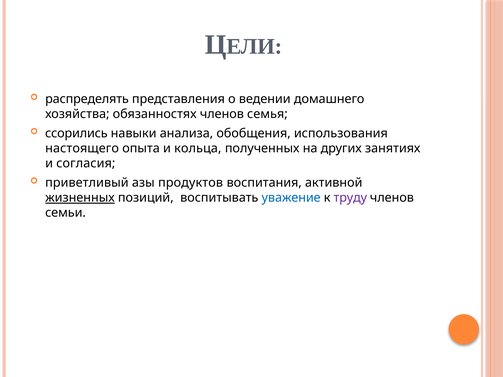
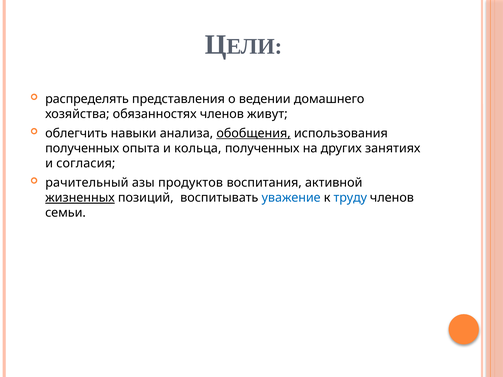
семья: семья -> живут (267, 114)
ссорились: ссорились -> облегчить (76, 133)
обобщения underline: none -> present (254, 133)
настоящего: настоящего -> полученных (82, 148)
приветливый: приветливый -> рачительный (87, 183)
труду colour: purple -> blue (350, 198)
